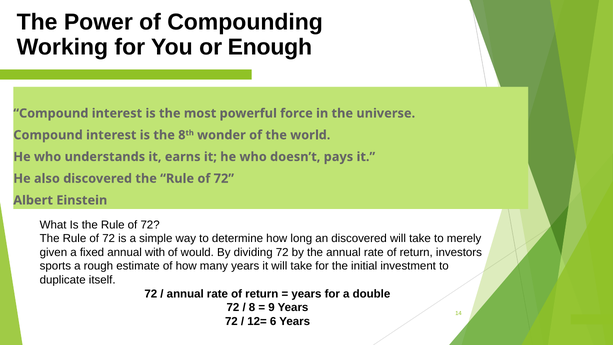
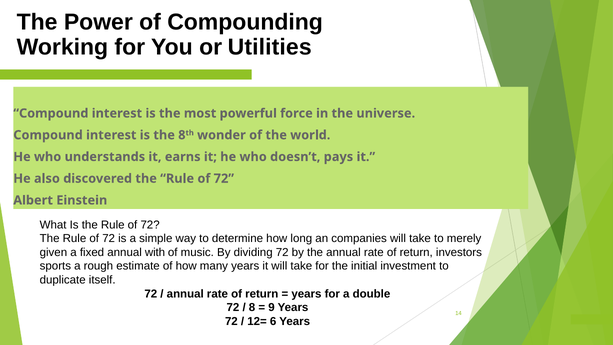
Enough: Enough -> Utilities (270, 47)
an discovered: discovered -> companies (359, 238)
would: would -> music (197, 252)
